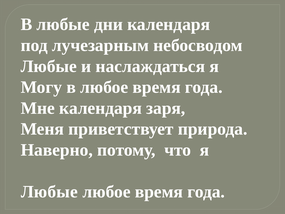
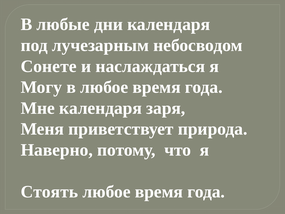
Любые: Любые -> Сонете (49, 66)
Любые: Любые -> Стоять (49, 192)
